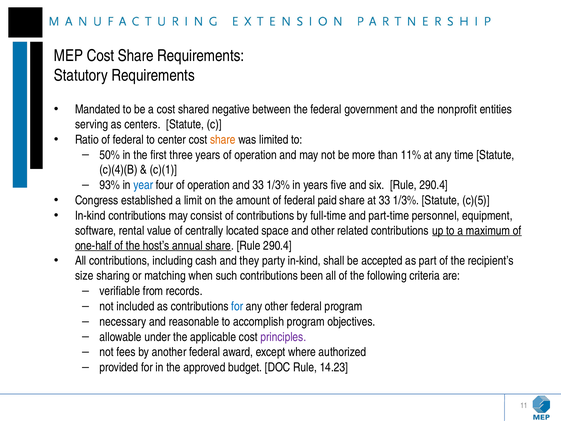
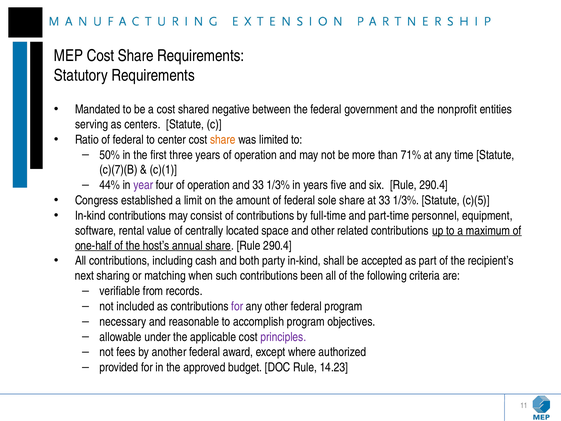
11%: 11% -> 71% (411, 155)
c)(4)(B: c)(4)(B -> c)(7)(B (118, 170)
93%: 93% -> 44% (110, 185)
year colour: blue -> purple (143, 185)
paid: paid -> sole (327, 200)
they: they -> both (249, 261)
size: size -> next (84, 276)
for colour: blue -> purple (237, 306)
